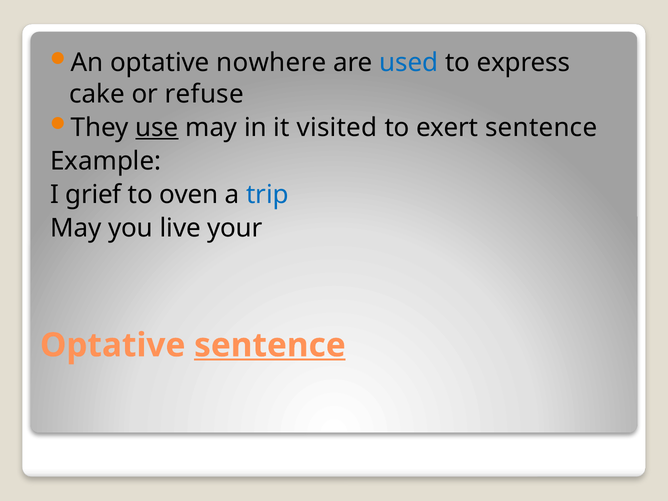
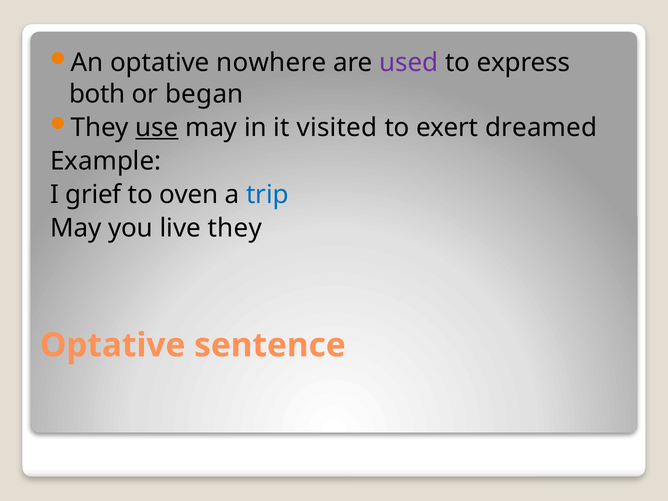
used colour: blue -> purple (409, 63)
cake: cake -> both (97, 94)
refuse: refuse -> began (204, 94)
exert sentence: sentence -> dreamed (541, 128)
live your: your -> they (235, 228)
sentence underline: present -> none (270, 345)
